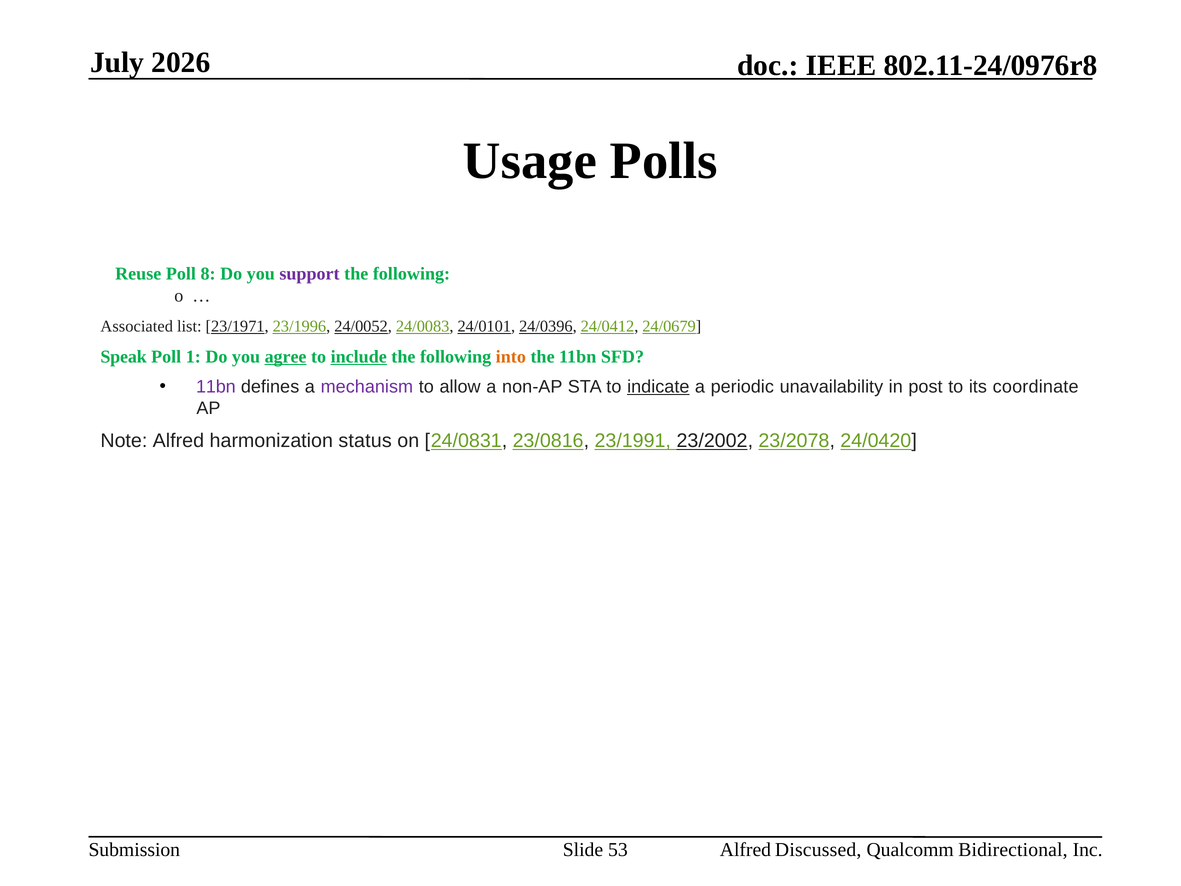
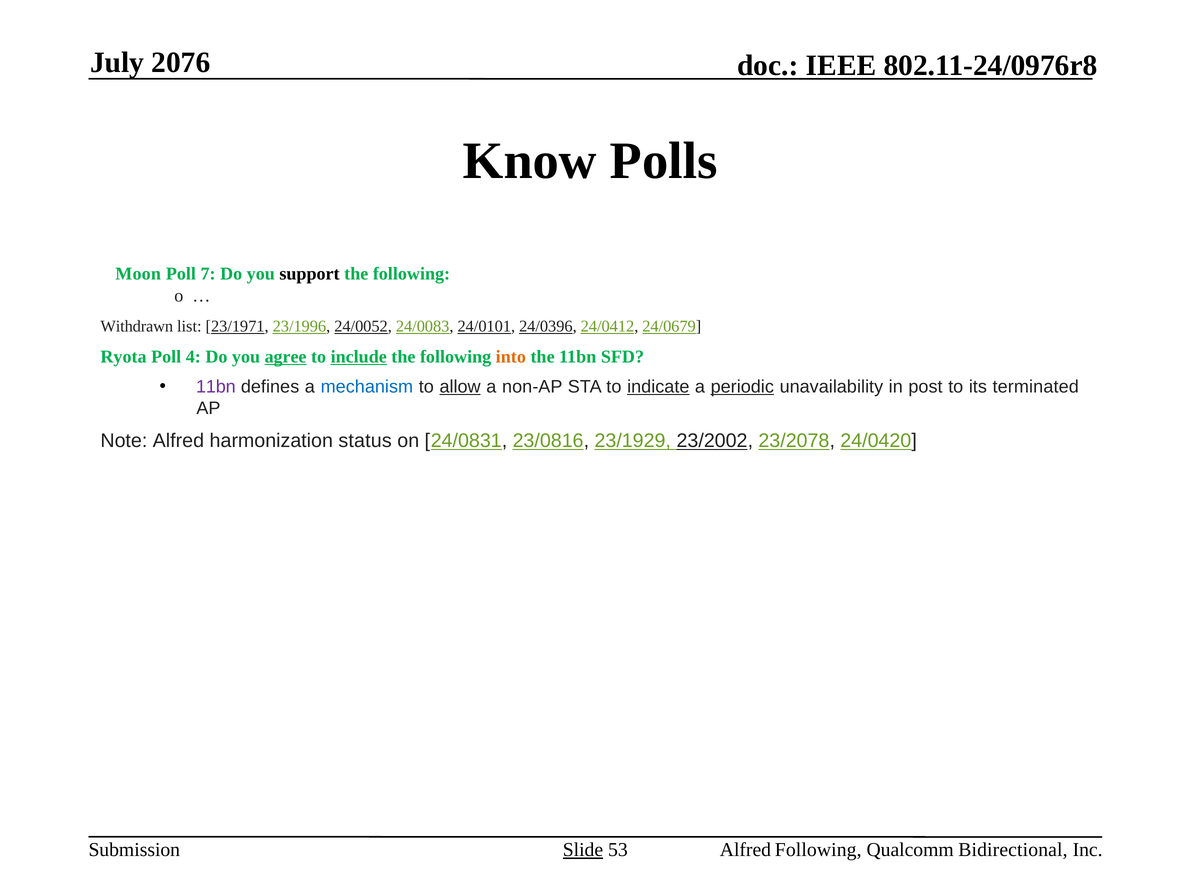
2026: 2026 -> 2076 (181, 63)
Usage: Usage -> Know (530, 161)
Reuse: Reuse -> Moon (138, 274)
8: 8 -> 7 (208, 274)
support colour: purple -> black (309, 274)
Associated: Associated -> Withdrawn (137, 326)
Speak: Speak -> Ryota (124, 357)
1: 1 -> 4 (193, 357)
mechanism colour: purple -> blue (367, 387)
allow underline: none -> present (460, 387)
periodic underline: none -> present (742, 387)
coordinate: coordinate -> terminated (1036, 387)
23/1991: 23/1991 -> 23/1929 (633, 441)
Slide underline: none -> present (583, 850)
Alfred Discussed: Discussed -> Following (818, 850)
